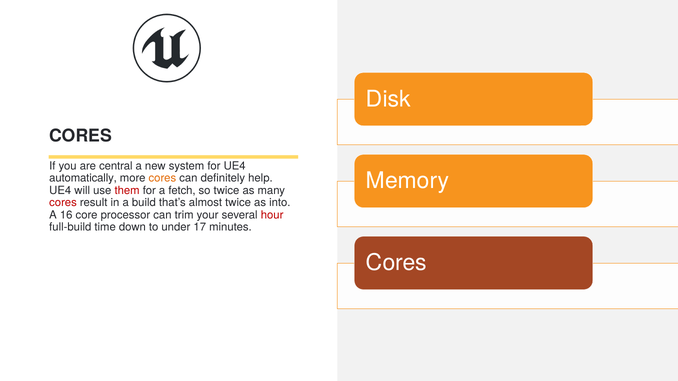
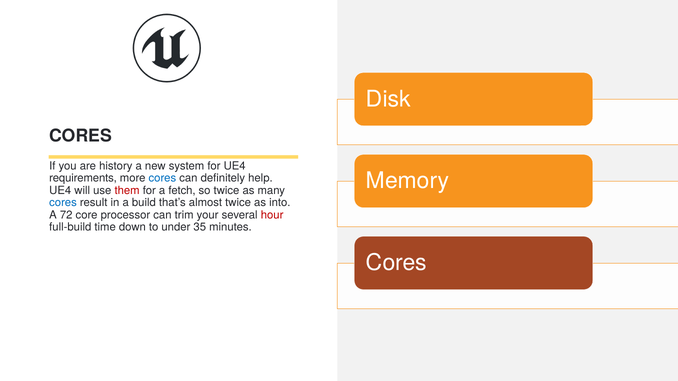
central: central -> history (116, 166)
automatically: automatically -> requirements (83, 178)
cores colour: orange -> blue (162, 178)
cores colour: red -> blue (63, 203)
16: 16 -> 72 (66, 215)
17: 17 -> 35 (200, 227)
